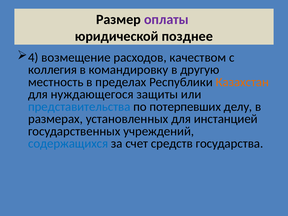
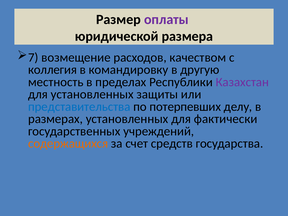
позднее: позднее -> размера (187, 36)
4: 4 -> 7 (33, 57)
Казахстан colour: orange -> purple (242, 82)
для нуждающегося: нуждающегося -> установленных (92, 94)
инстанцией: инстанцией -> фактически (226, 119)
содержащихся colour: blue -> orange (68, 143)
